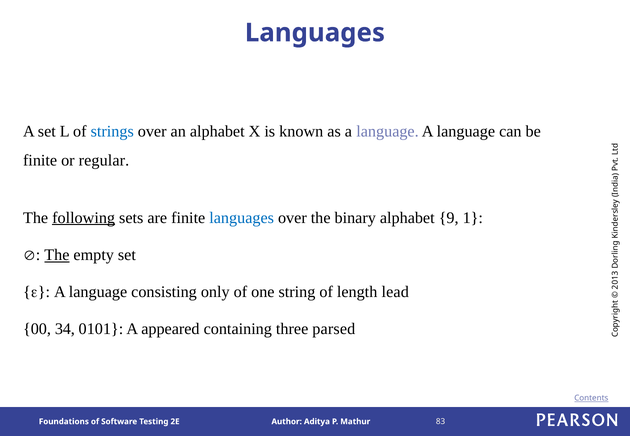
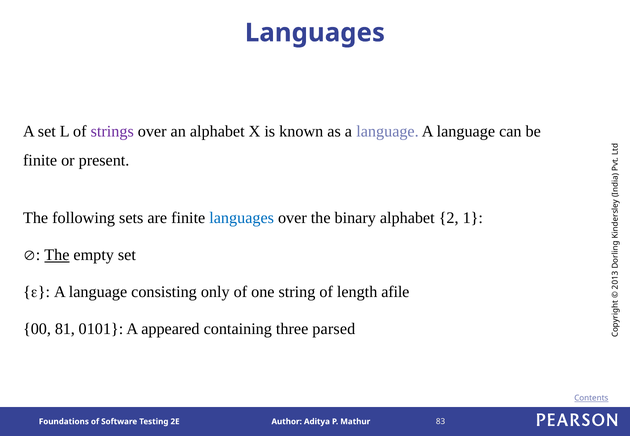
strings colour: blue -> purple (112, 132)
regular: regular -> present (104, 161)
following underline: present -> none (84, 218)
alphabet 9: 9 -> 2 (449, 218)
lead: lead -> afile (395, 292)
34: 34 -> 81 (65, 329)
